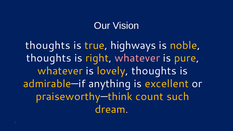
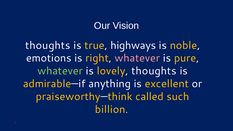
thoughts: thoughts -> emotions (49, 58)
whatever colour: yellow -> light green (60, 71)
count: count -> called (150, 97)
dream: dream -> billion (110, 109)
